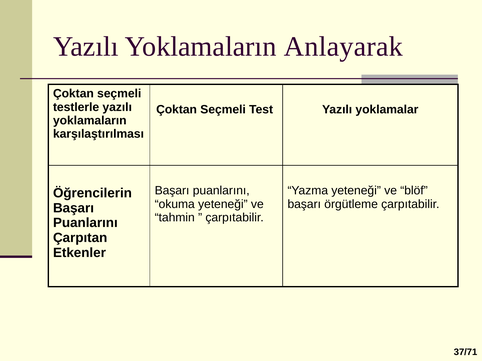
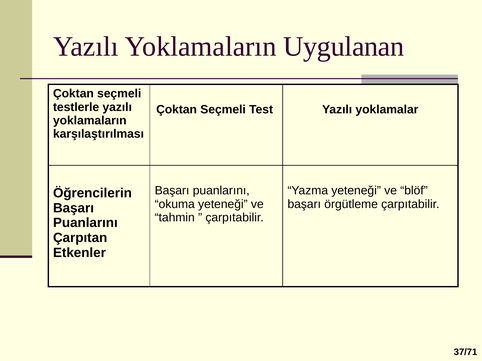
Anlayarak: Anlayarak -> Uygulanan (344, 47)
